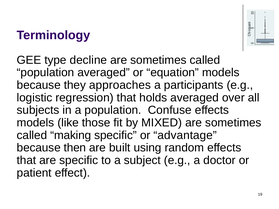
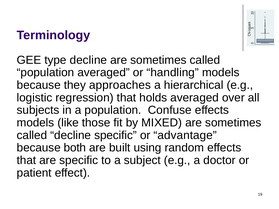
equation: equation -> handling (173, 73)
participants: participants -> hierarchical (194, 85)
called making: making -> decline (71, 135)
then: then -> both (75, 148)
